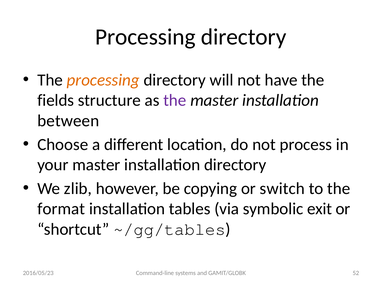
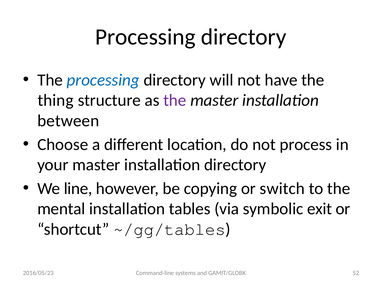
processing colour: orange -> blue (103, 80)
fields: fields -> thing (56, 101)
zlib: zlib -> line (78, 189)
format: format -> mental (61, 209)
